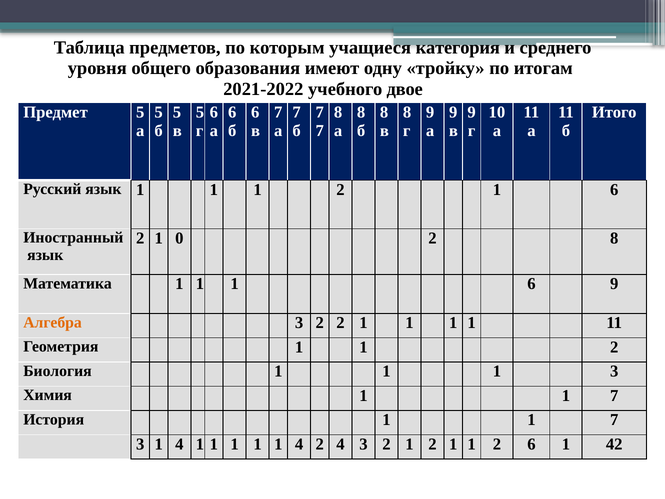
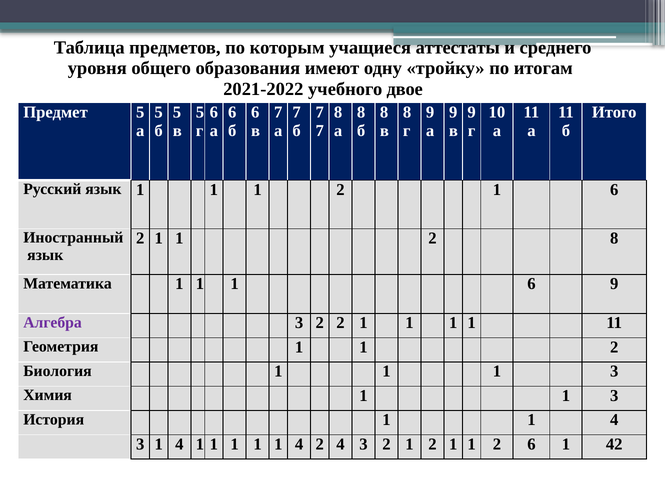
категория: категория -> аттестаты (458, 48)
0: 0 -> 1 (179, 238)
Алгебра colour: orange -> purple (53, 322)
Химия 1 1 7: 7 -> 3 (614, 395)
История 1 1 7: 7 -> 4 (614, 420)
